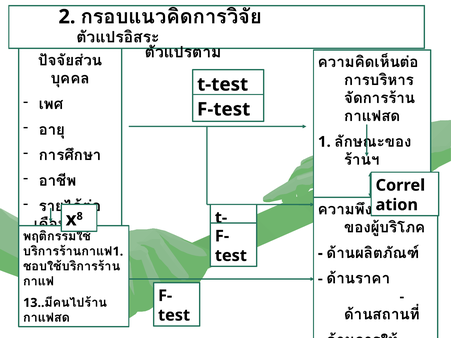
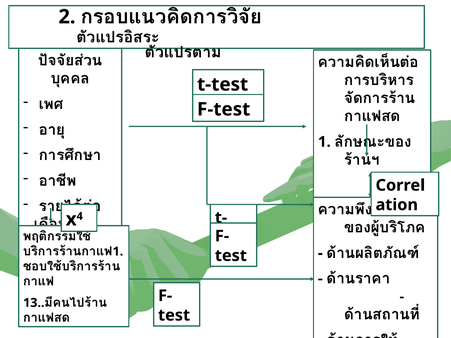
8: 8 -> 4 (80, 216)
